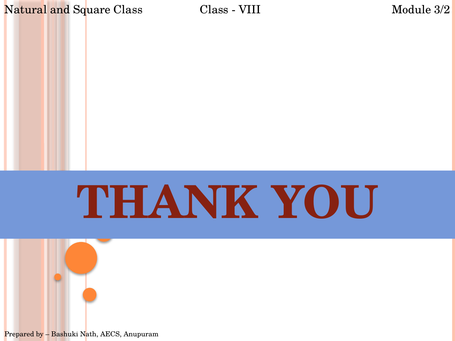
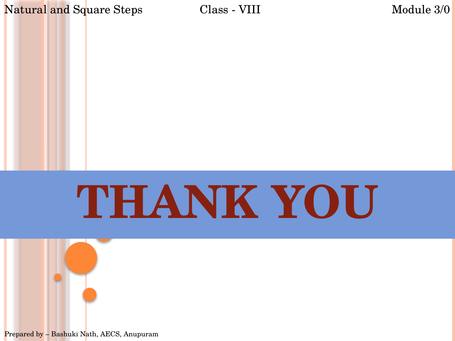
Square Class: Class -> Steps (128, 10)
3/2: 3/2 -> 3/0 (442, 10)
